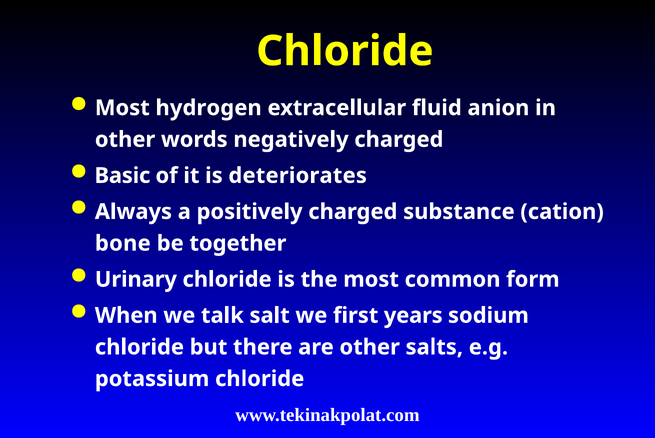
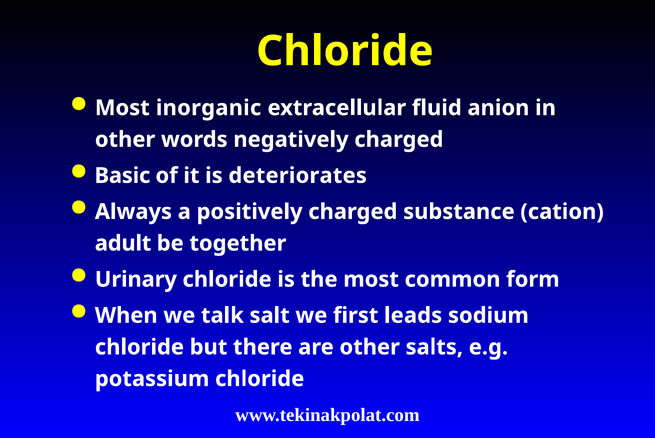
hydrogen: hydrogen -> inorganic (209, 108)
bone: bone -> adult (123, 244)
years: years -> leads (413, 316)
